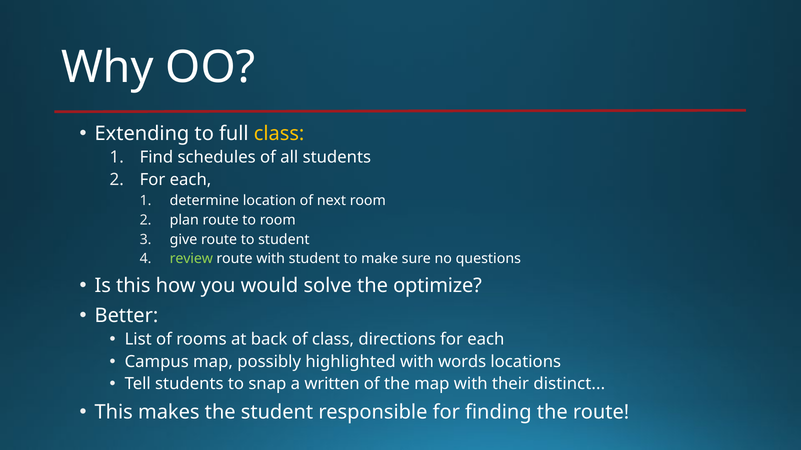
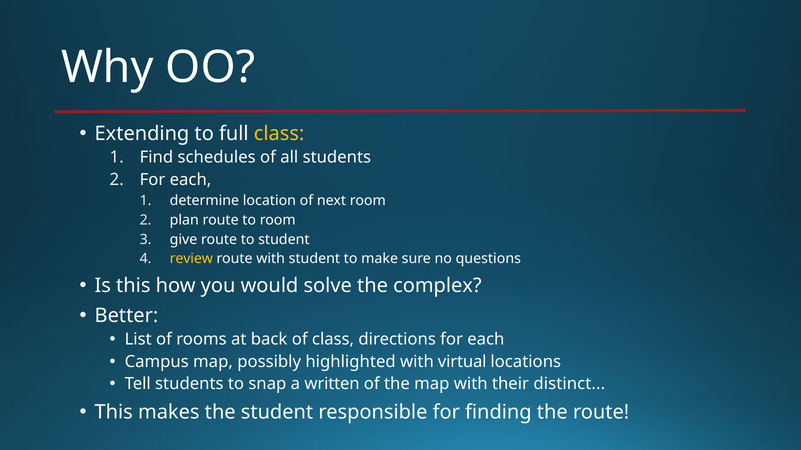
review colour: light green -> yellow (191, 259)
optimize: optimize -> complex (437, 286)
words: words -> virtual (462, 362)
